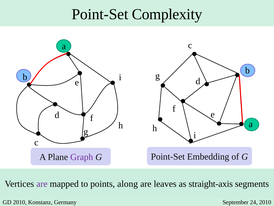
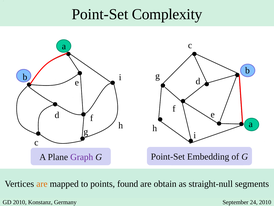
are colour: purple -> orange (42, 183)
along: along -> found (128, 183)
leaves: leaves -> obtain (165, 183)
straight-axis: straight-axis -> straight-null (211, 183)
